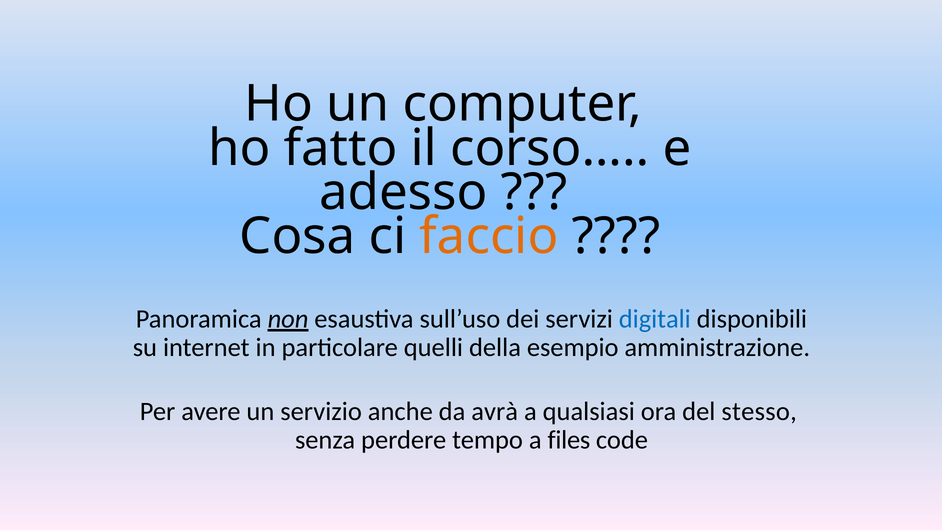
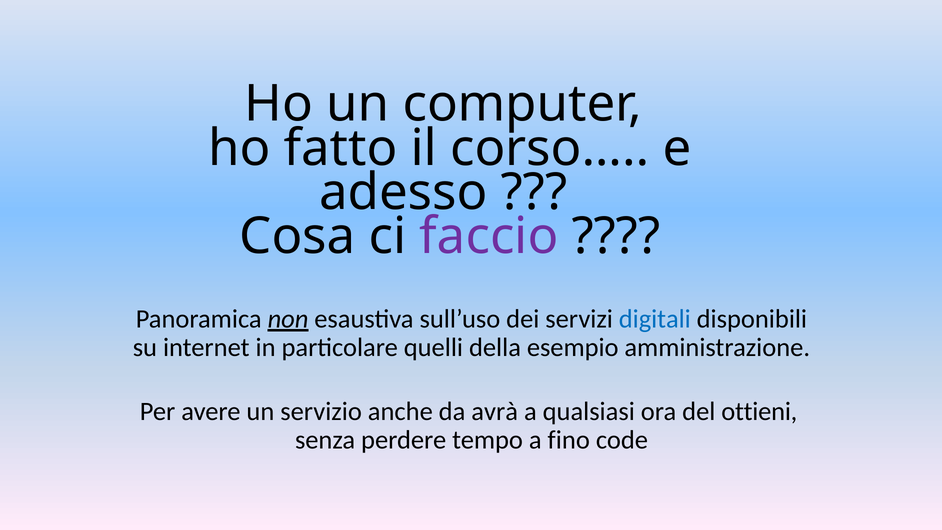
faccio colour: orange -> purple (489, 236)
stesso: stesso -> ottieni (759, 411)
files: files -> fino (569, 440)
